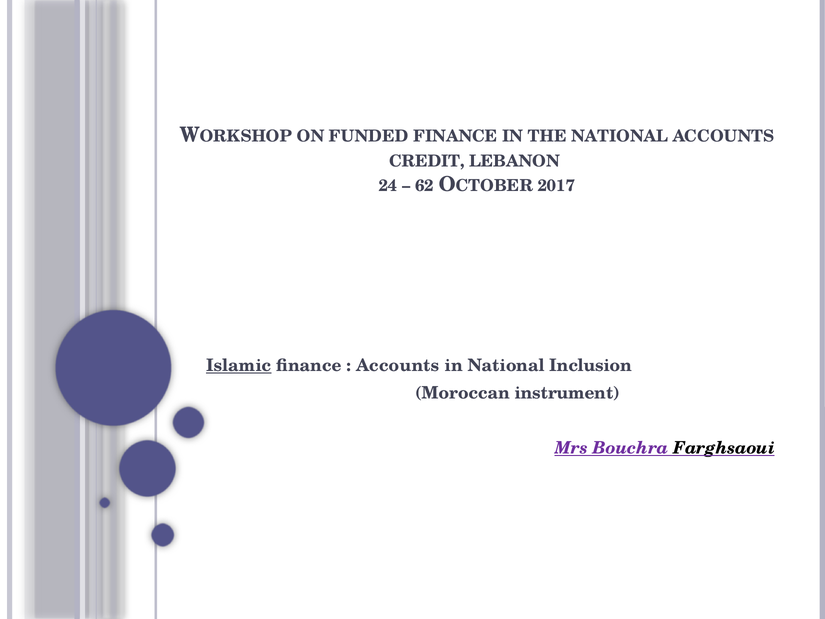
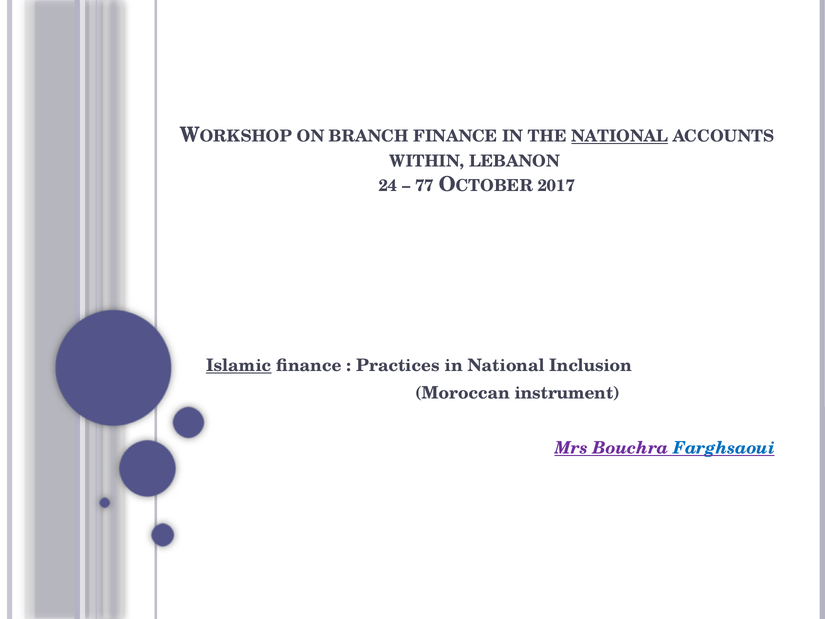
FUNDED: FUNDED -> BRANCH (369, 136)
NATIONAL underline: none -> present (620, 136)
CREDIT: CREDIT -> WITHIN (427, 161)
62: 62 -> 77 (424, 186)
Accounts: Accounts -> Practices (398, 365)
Farghsaoui colour: black -> blue (724, 448)
